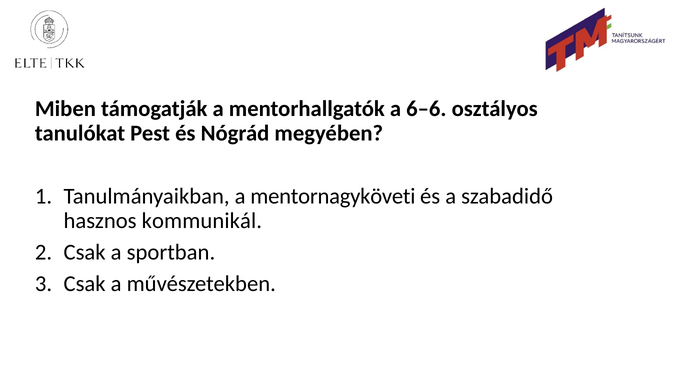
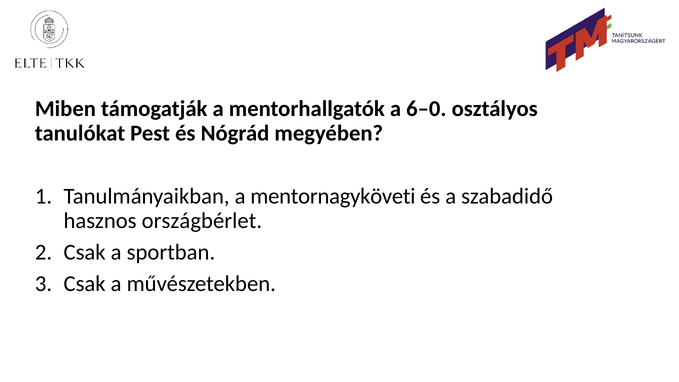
6–6: 6–6 -> 6–0 (426, 109)
kommunikál: kommunikál -> országbérlet (202, 221)
